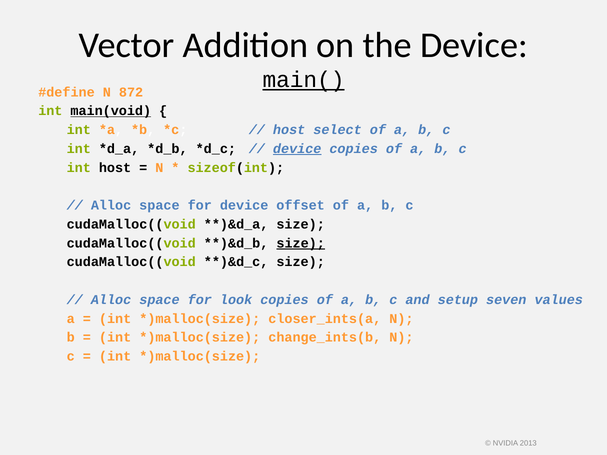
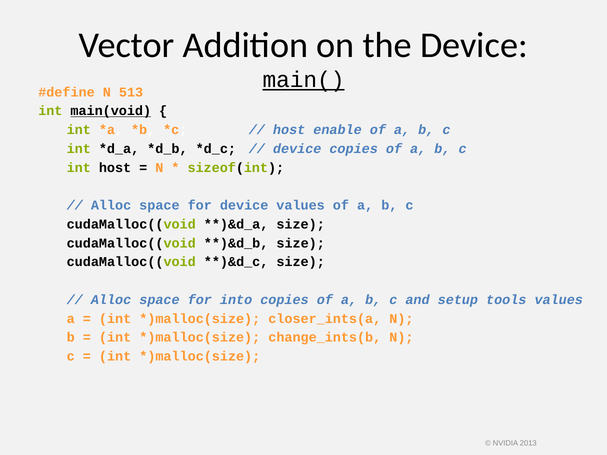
872: 872 -> 513 (131, 92)
select: select -> enable (338, 130)
device underline: present -> none (297, 149)
device offset: offset -> values (301, 205)
size underline: present -> none (301, 243)
look: look -> into (236, 300)
seven: seven -> tools (506, 300)
